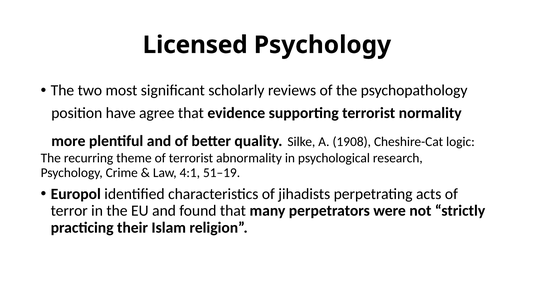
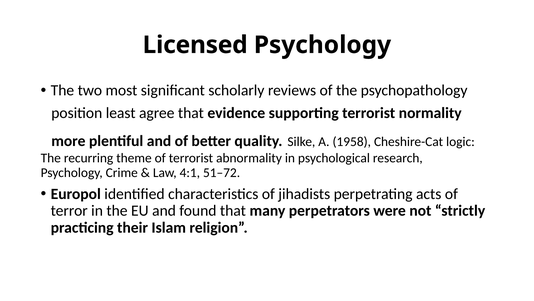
have: have -> least (121, 113)
1908: 1908 -> 1958 (352, 142)
51–19: 51–19 -> 51–72 (222, 172)
